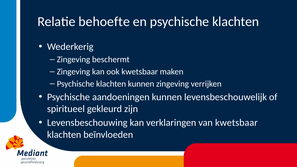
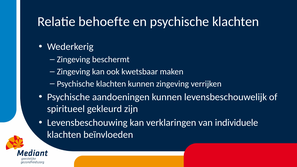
van kwetsbaar: kwetsbaar -> individuele (237, 123)
